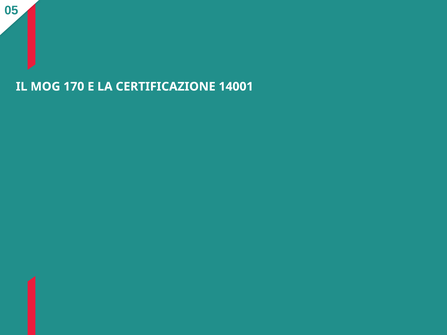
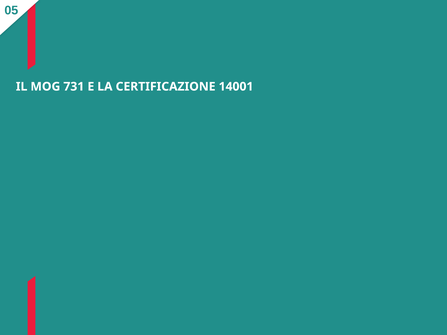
170: 170 -> 731 (74, 87)
